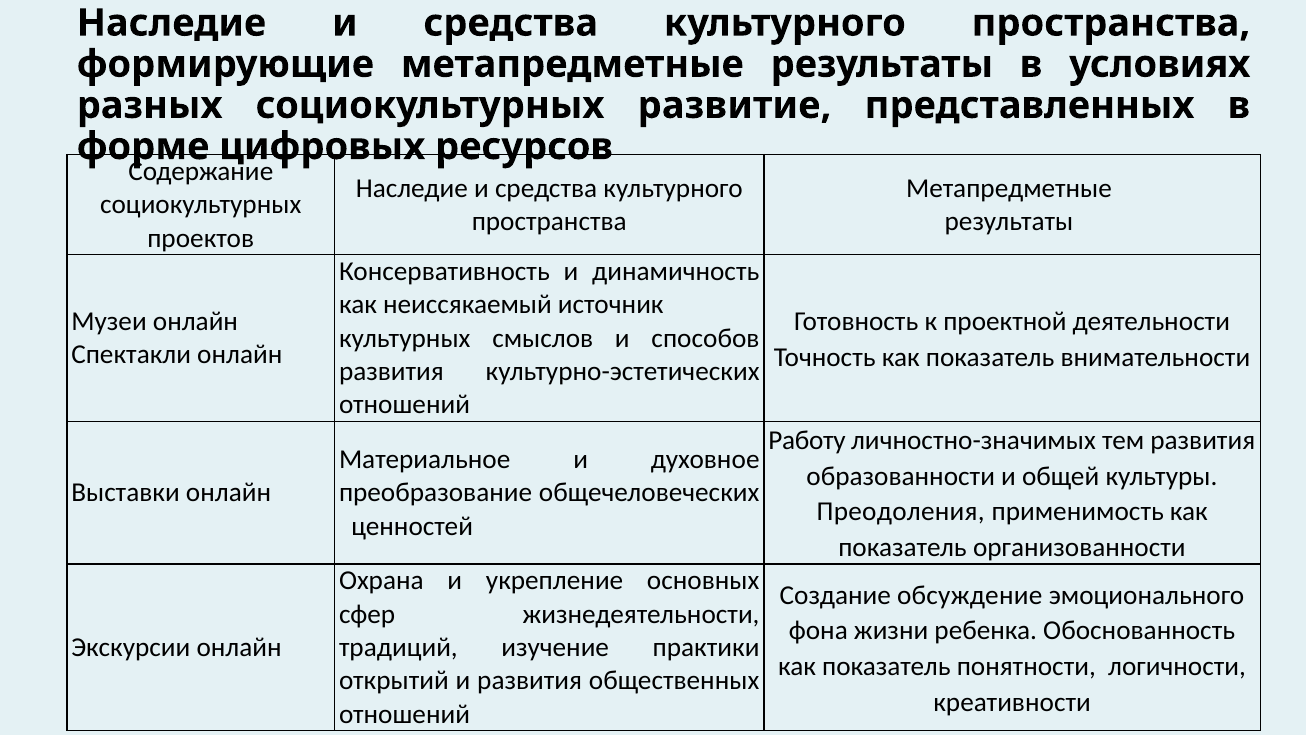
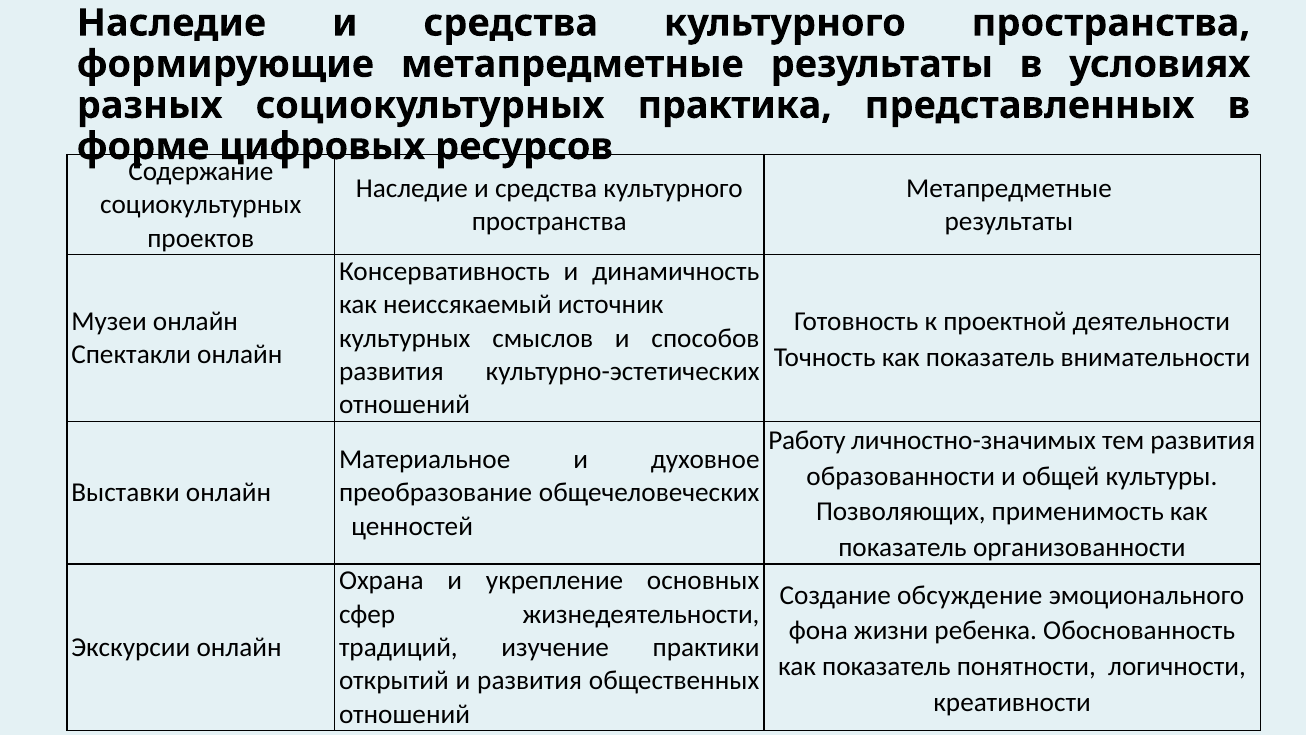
развитие: развитие -> практика (735, 105)
Преодоления: Преодоления -> Позволяющих (901, 512)
